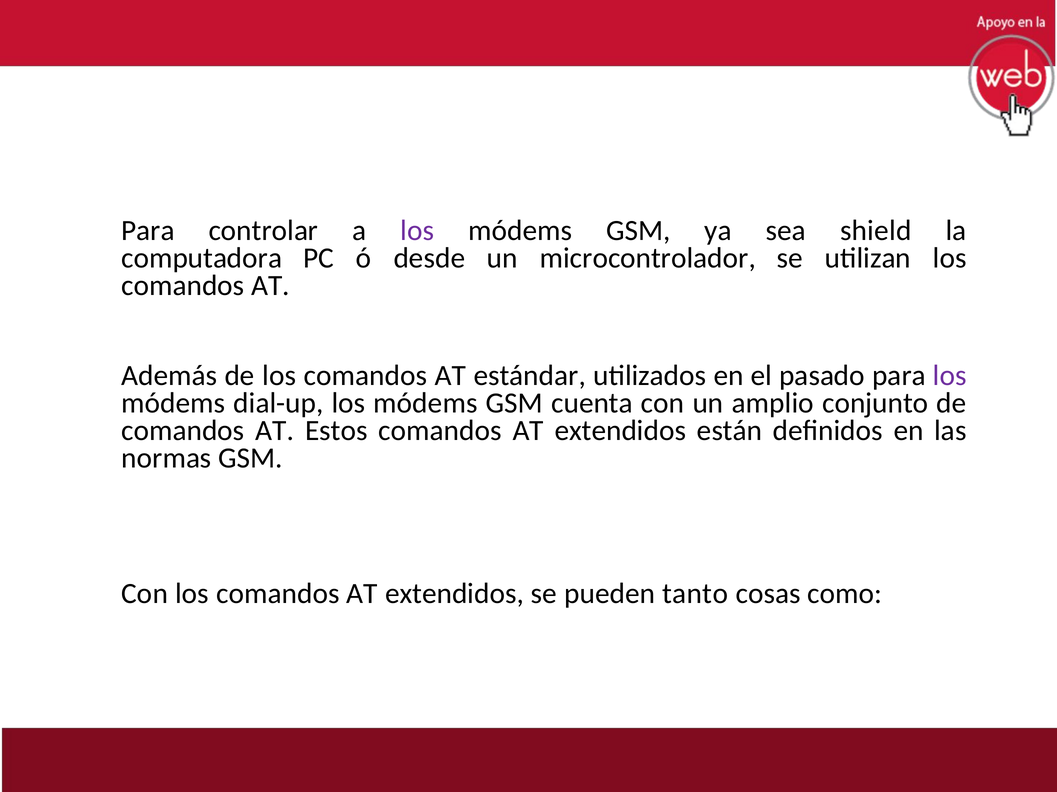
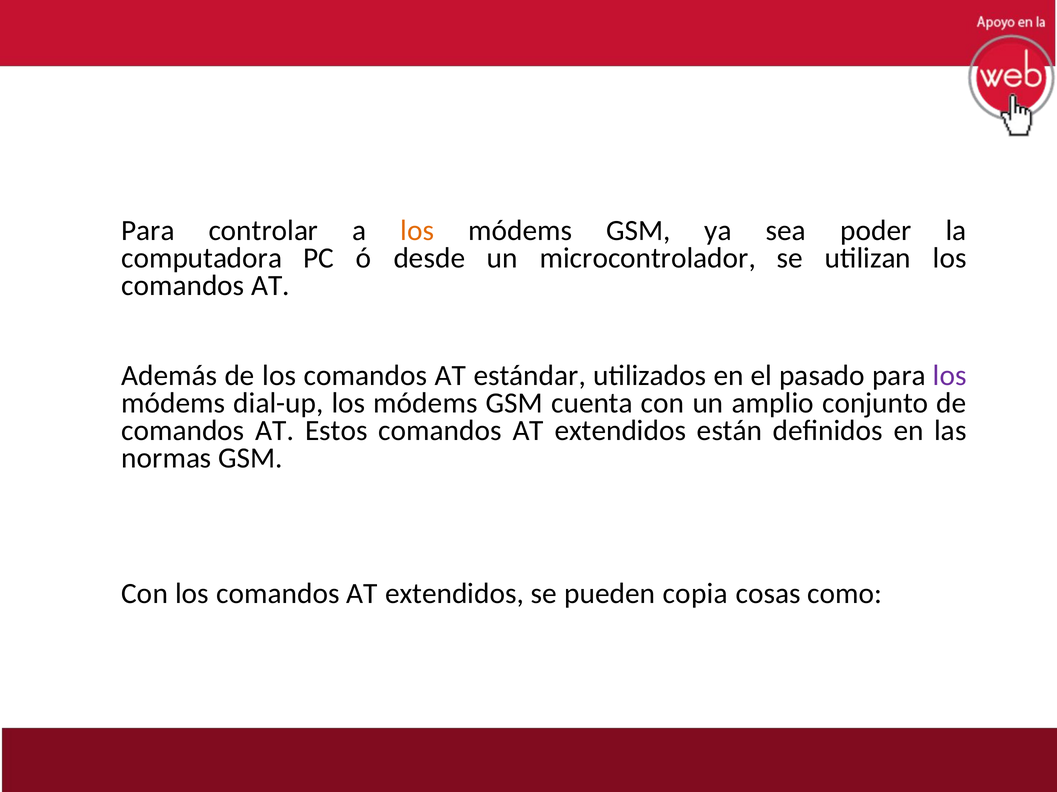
los colour: purple -> orange (417, 231)
shield: shield -> poder (876, 231)
tanto: tanto -> copia (695, 594)
